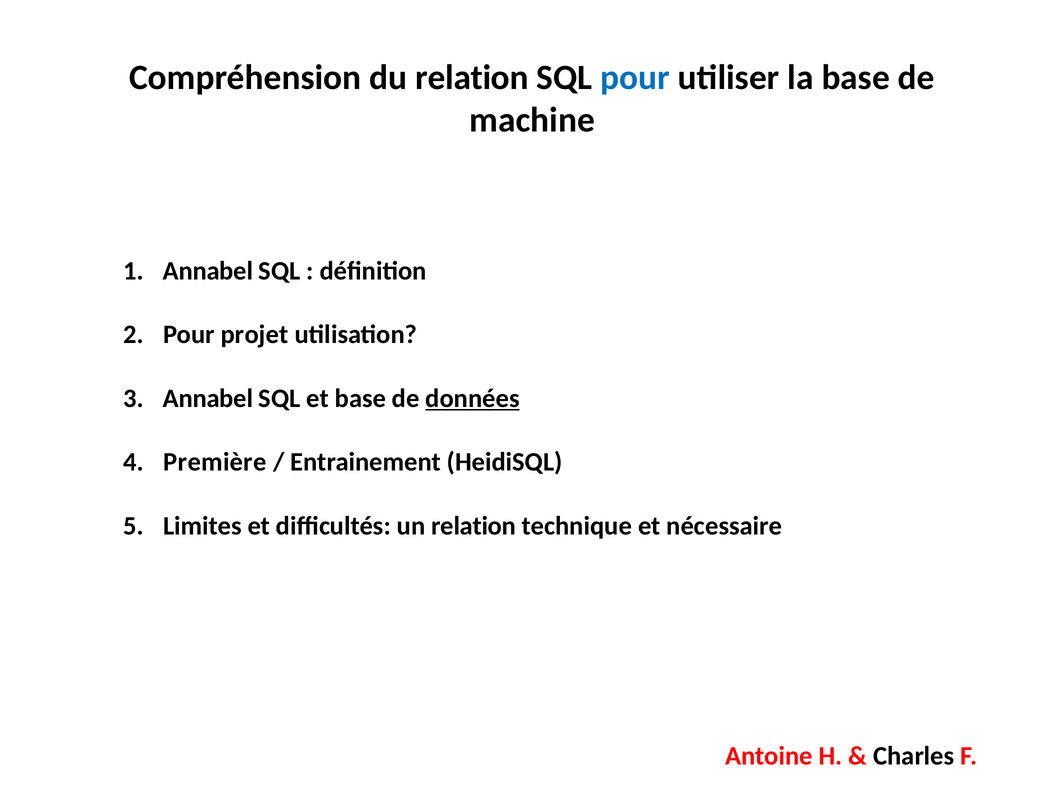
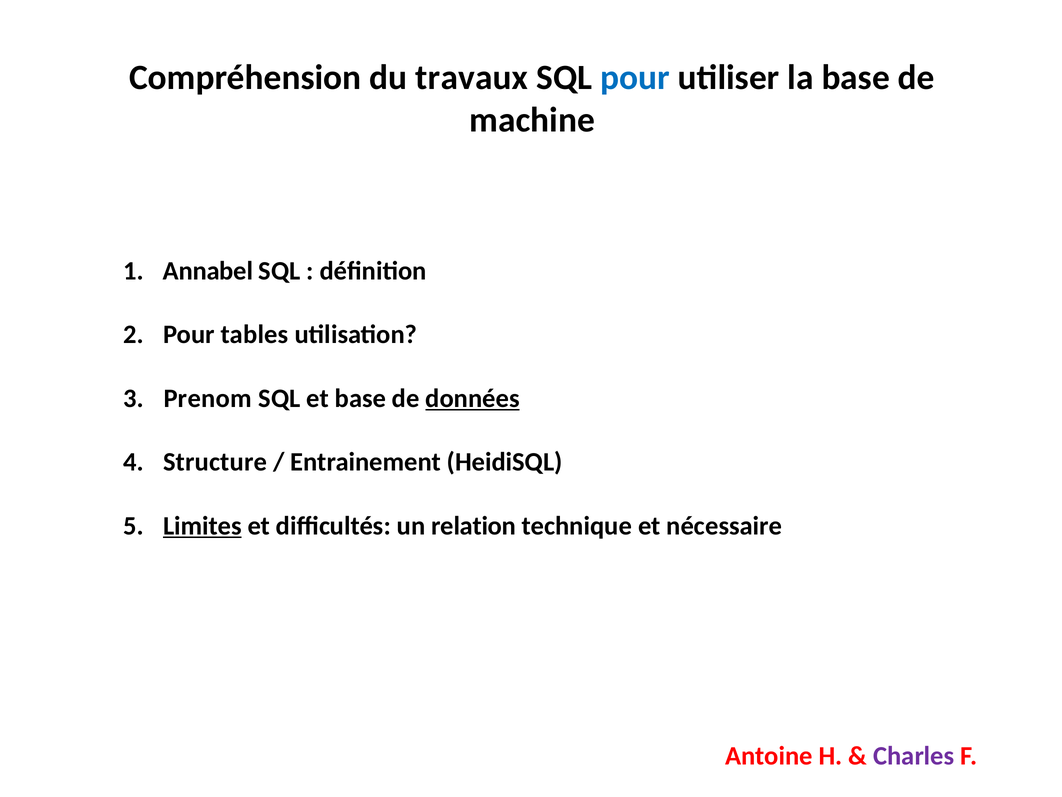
du relation: relation -> travaux (472, 78)
projet: projet -> tables (255, 334)
Annabel: Annabel -> Prenom (208, 398)
Première: Première -> Structure (215, 462)
Limites underline: none -> present (202, 526)
Charles colour: black -> purple (914, 756)
